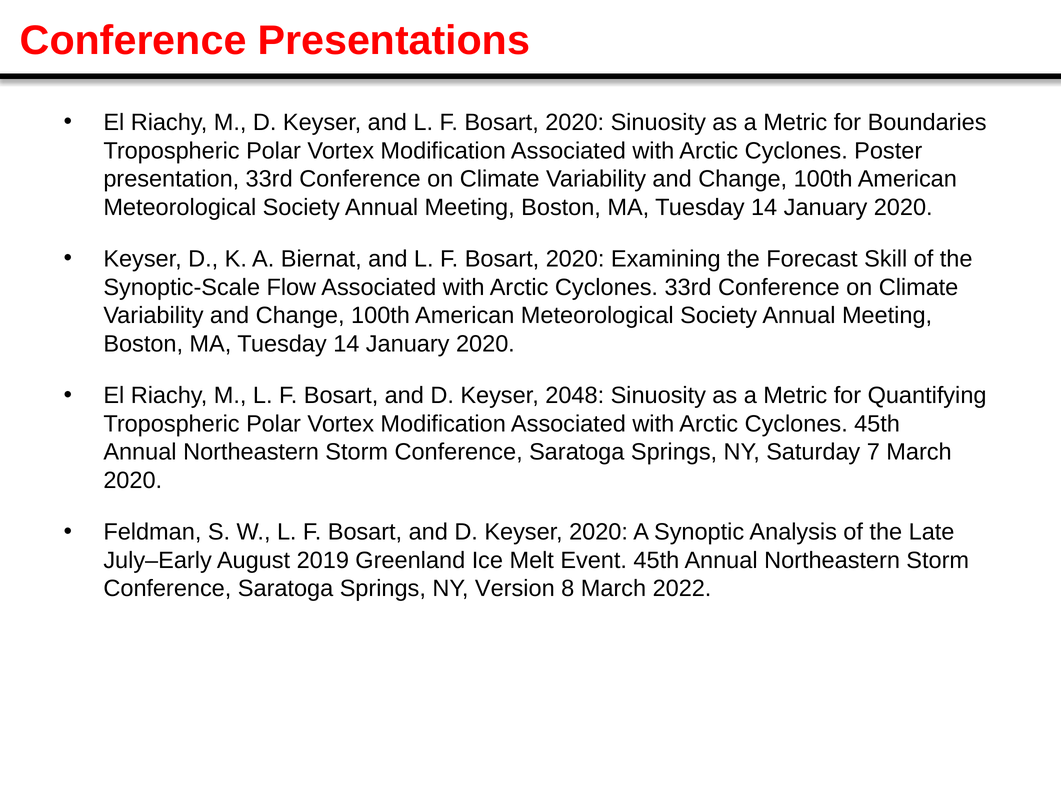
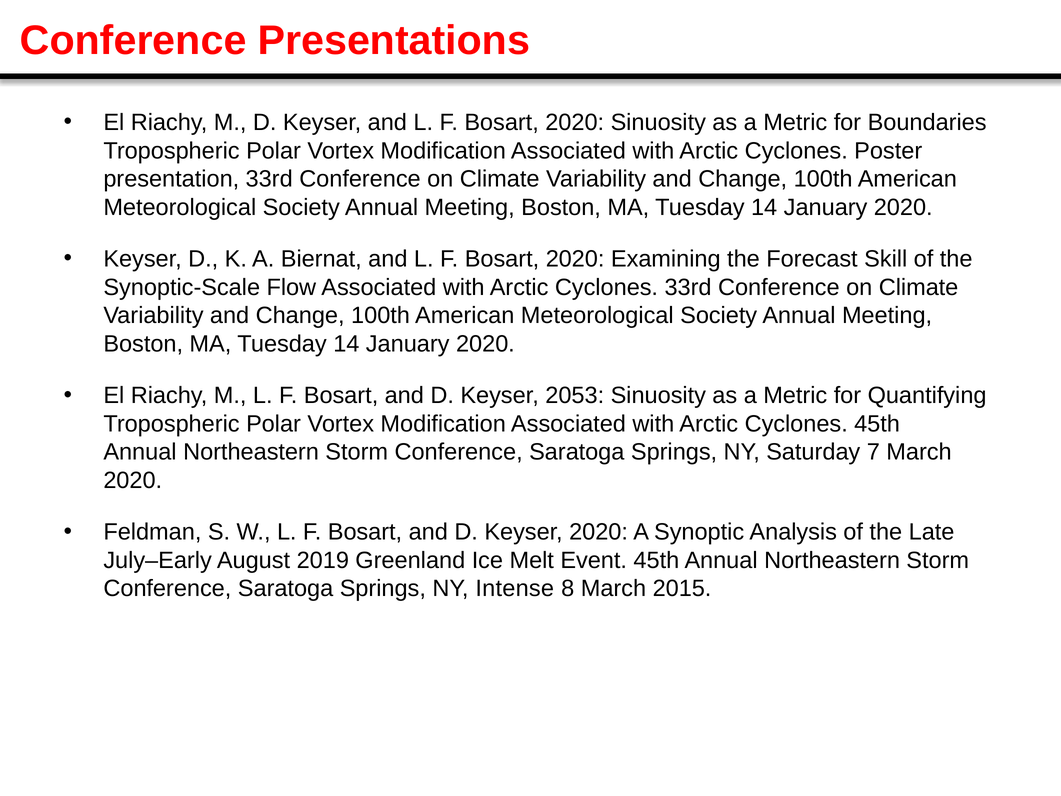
2048: 2048 -> 2053 (575, 395)
Version: Version -> Intense (515, 588)
2022: 2022 -> 2015 (682, 588)
